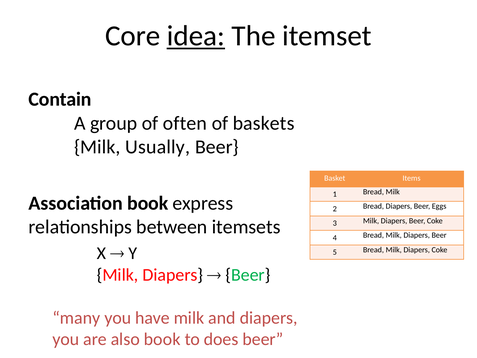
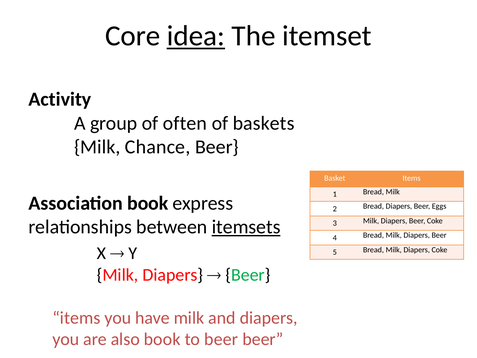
Contain: Contain -> Activity (60, 99)
Usually: Usually -> Chance (158, 147)
itemsets underline: none -> present (246, 227)
many: many -> items (76, 318)
to does: does -> beer (221, 339)
